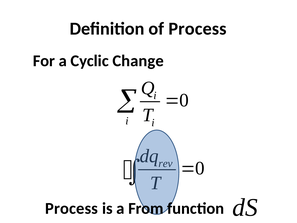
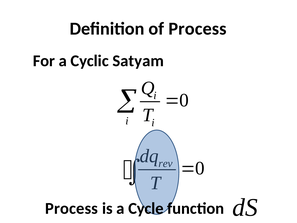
Change: Change -> Satyam (138, 61)
From: From -> Cycle (146, 208)
